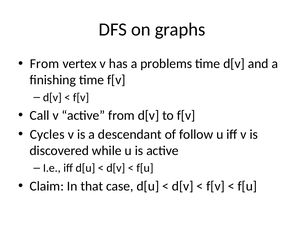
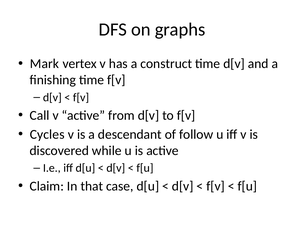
From: From -> Mark (45, 64)
problems: problems -> construct (166, 64)
